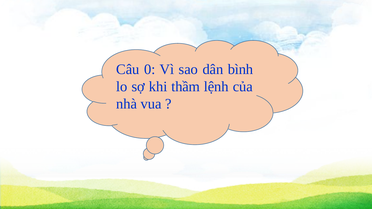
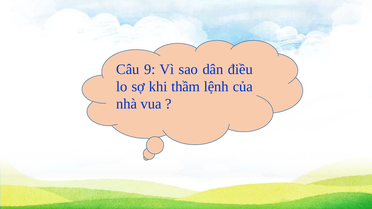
0: 0 -> 9 (150, 69)
bình: bình -> điều (240, 69)
